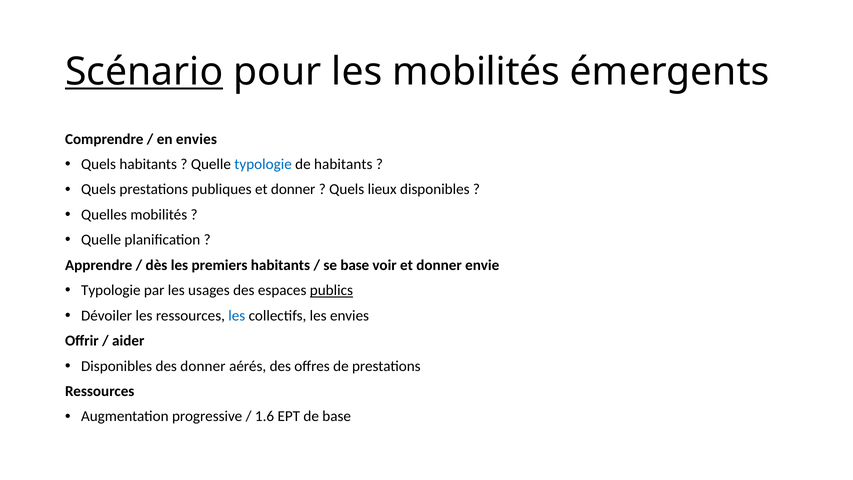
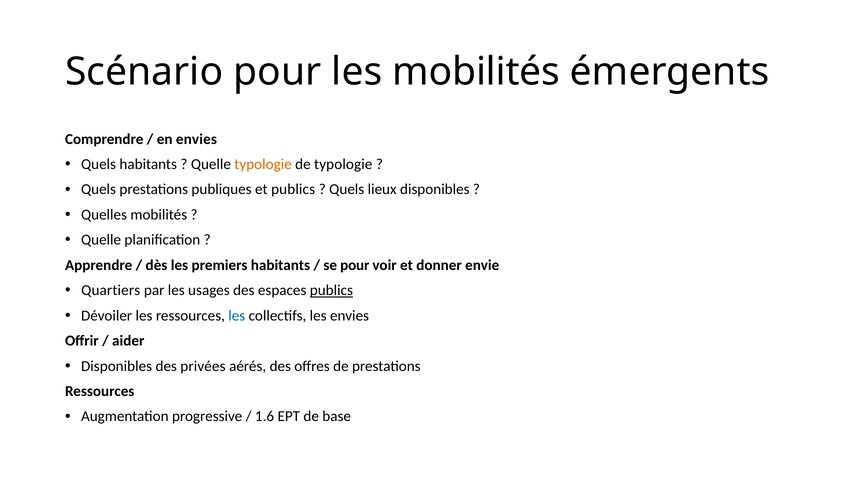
Scénario underline: present -> none (144, 72)
typologie colour: blue -> orange (263, 164)
de habitants: habitants -> typologie (343, 164)
publiques et donner: donner -> publics (293, 189)
se base: base -> pour (355, 265)
Typologie: Typologie -> Quartiers (111, 290)
des donner: donner -> privées (203, 366)
